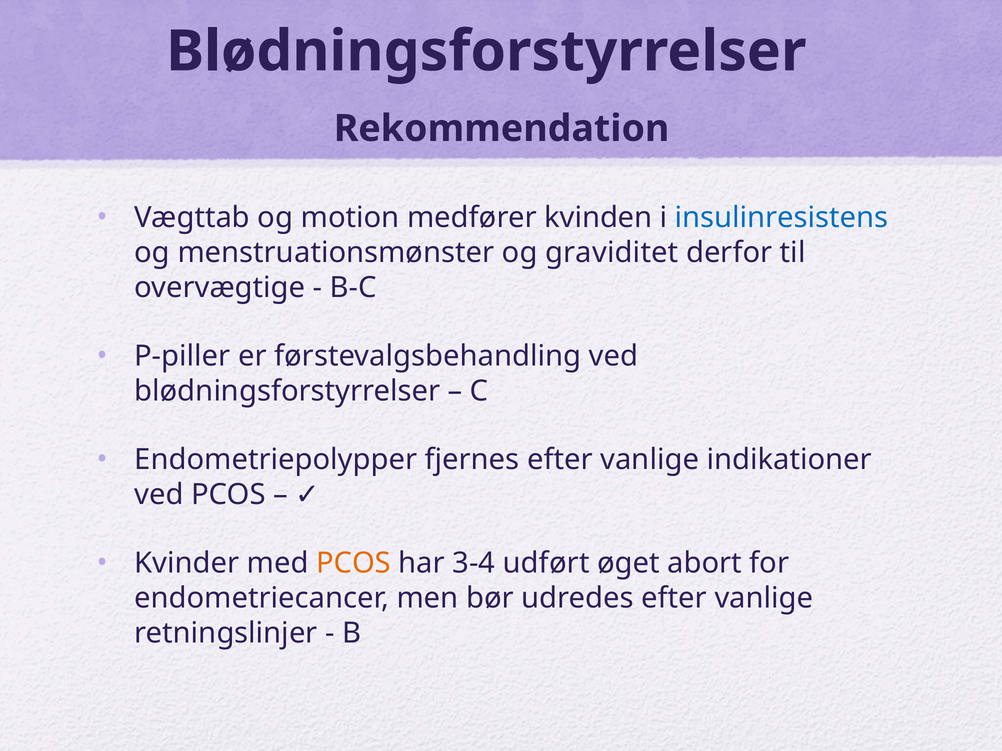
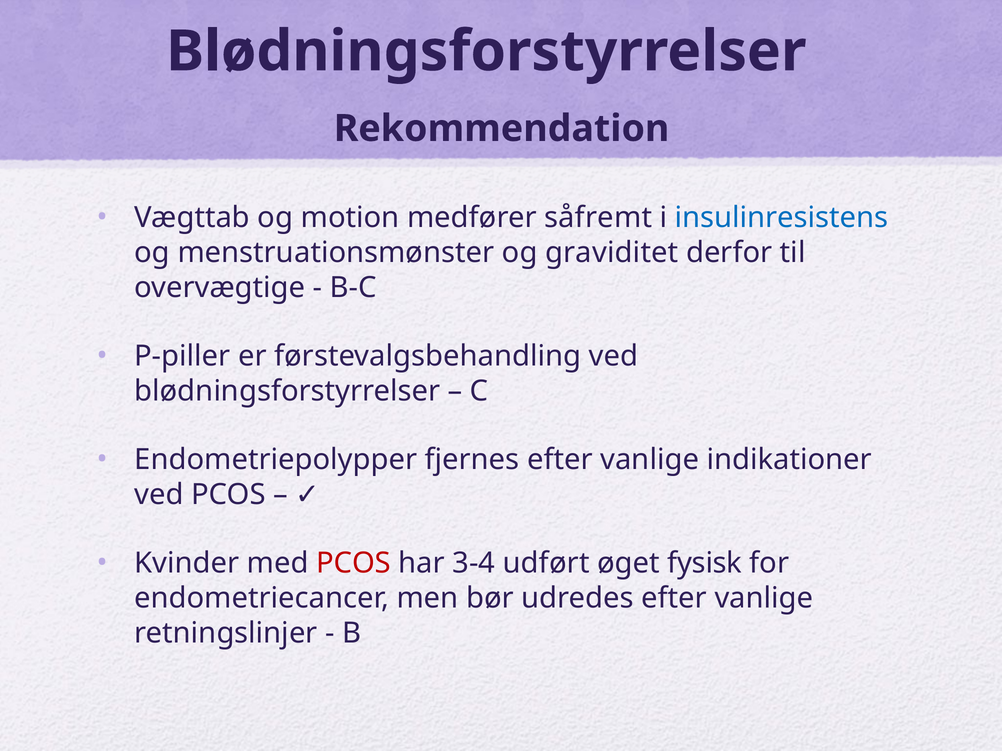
kvinden: kvinden -> såfremt (598, 218)
PCOS colour: orange -> red (354, 563)
abort: abort -> fysisk (705, 563)
